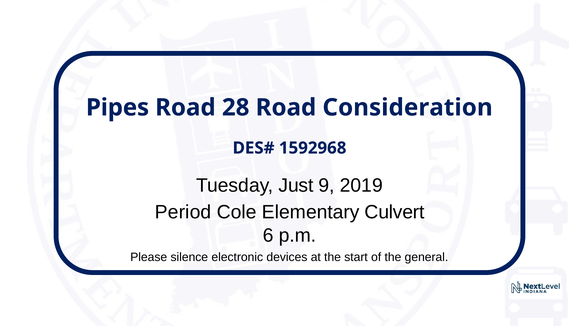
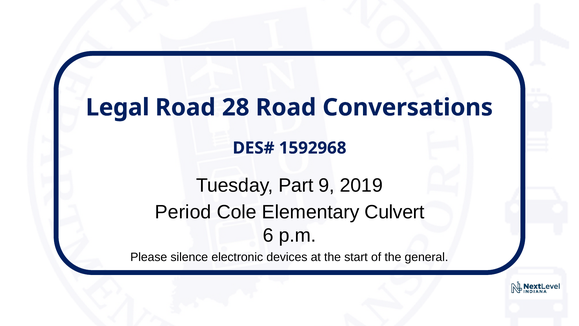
Pipes: Pipes -> Legal (118, 107)
Consideration: Consideration -> Conversations (408, 107)
Just: Just -> Part (296, 185)
